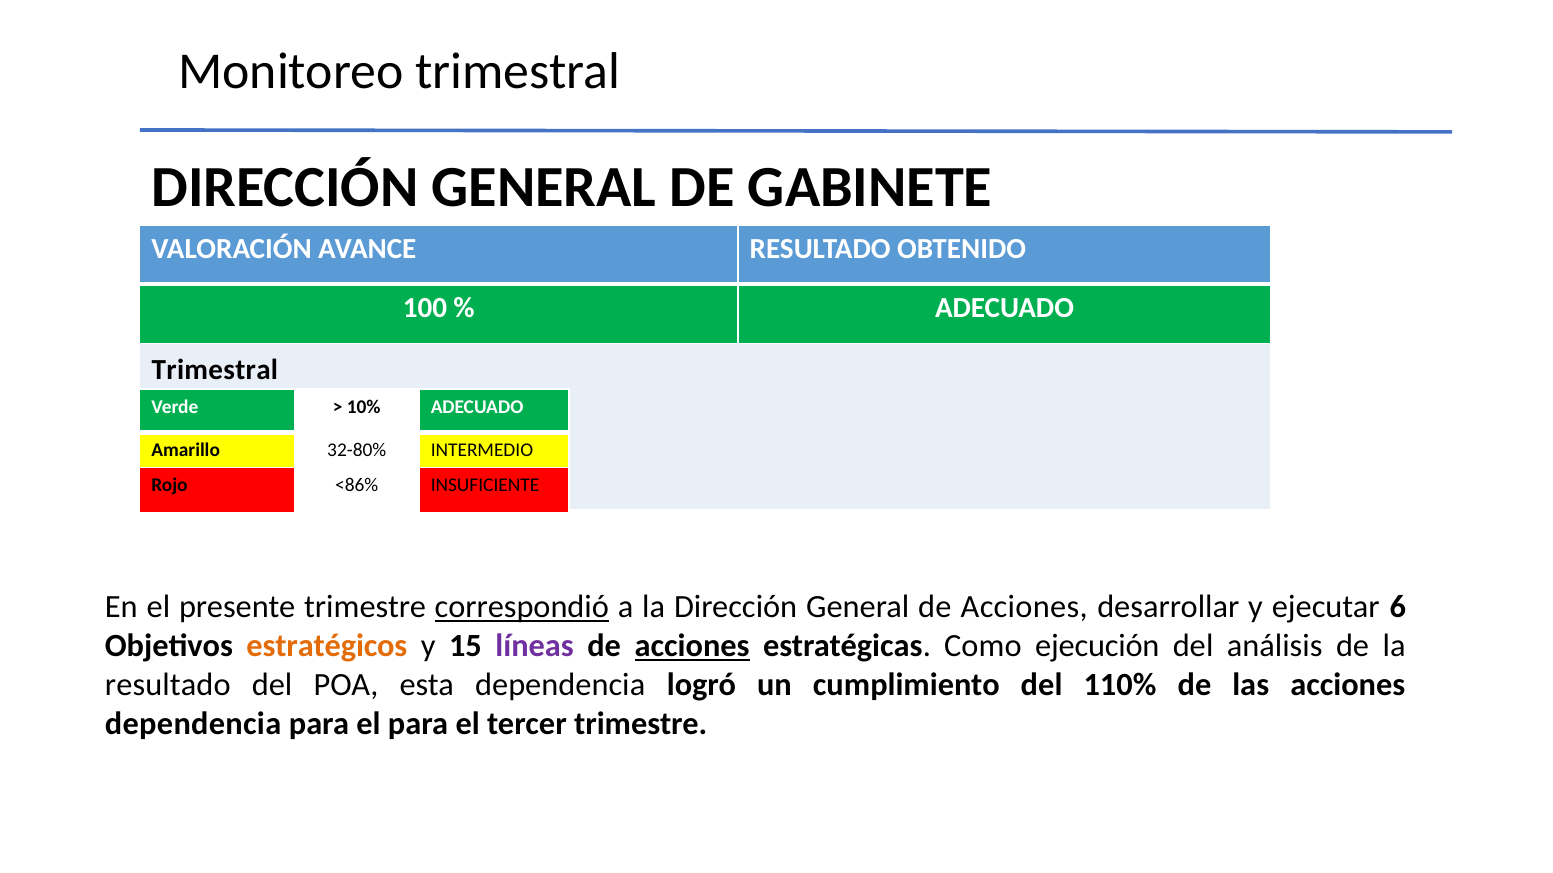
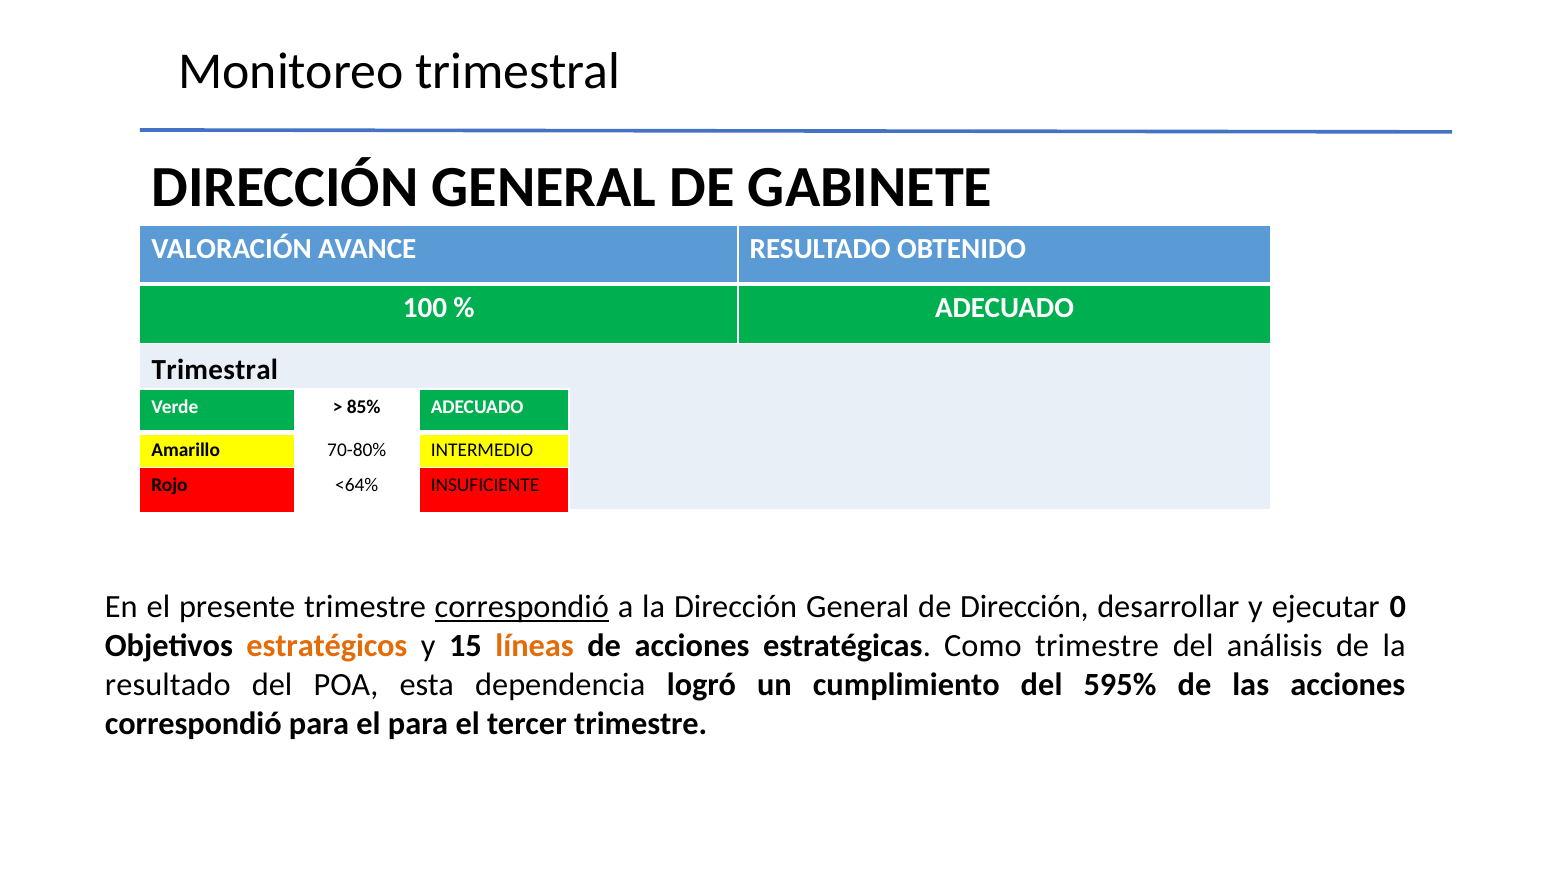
10%: 10% -> 85% (364, 407)
32-80%: 32-80% -> 70-80% (357, 451)
<86%: <86% -> <64% (357, 486)
General de Acciones: Acciones -> Dirección (1024, 608)
6: 6 -> 0 (1398, 608)
líneas colour: purple -> orange (535, 646)
acciones underline: present -> none (692, 646)
Como ejecución: ejecución -> trimestre (1097, 646)
110%: 110% -> 595% (1120, 685)
dependencia: dependencia -> correspondió (193, 724)
